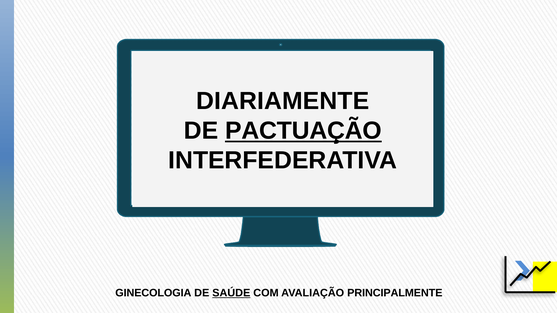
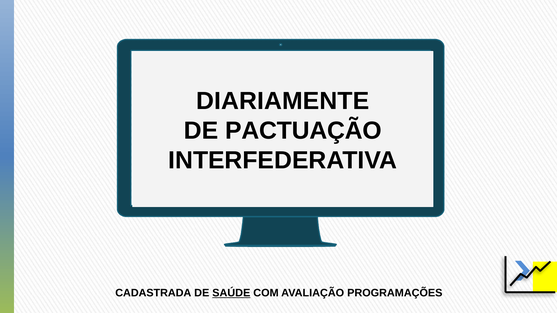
PACTUAÇÃO underline: present -> none (303, 131)
GINECOLOGIA: GINECOLOGIA -> CADASTRADA (153, 293)
PRINCIPALMENTE: PRINCIPALMENTE -> PROGRAMAÇÕES (395, 293)
